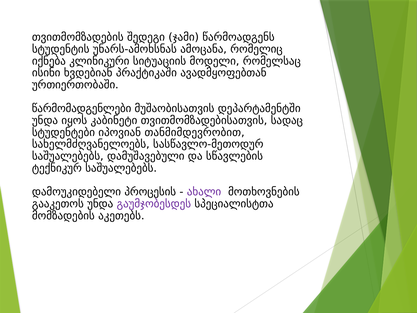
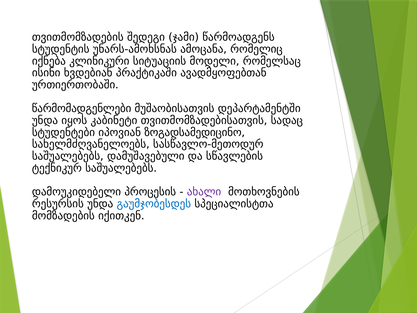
თანმიმდევრობით: თანმიმდევრობით -> ზოგადსამედიცინო (195, 132)
გააკეთოს: გააკეთოს -> რესურსის (58, 204)
გაუმჯობესდეს colour: purple -> blue (154, 204)
აკეთებს: აკეთებს -> იქითკენ (121, 216)
